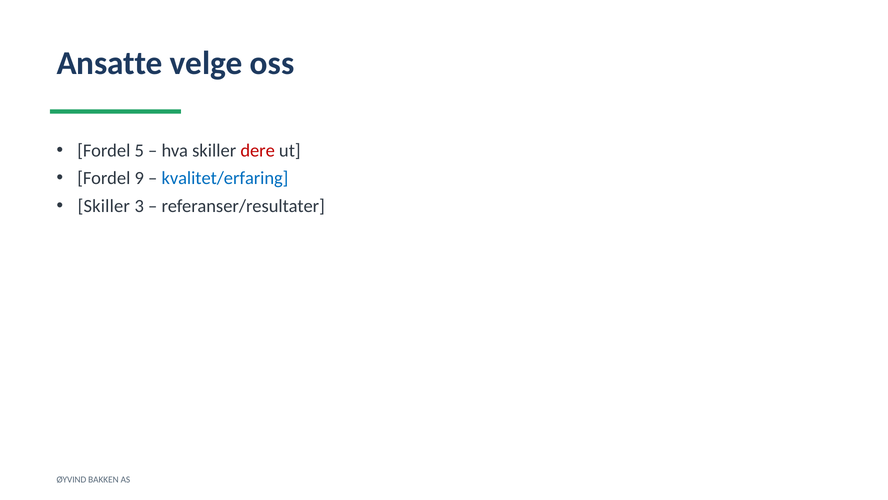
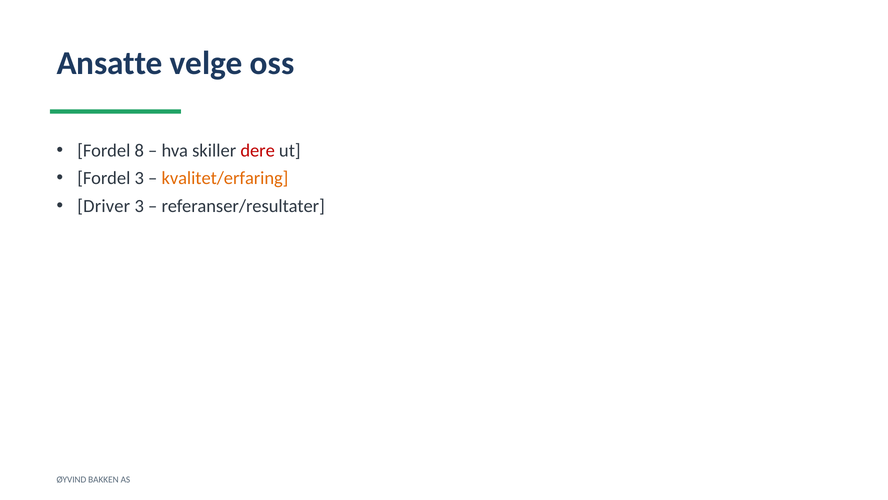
5: 5 -> 8 (139, 150)
Fordel 9: 9 -> 3 (139, 178)
kvalitet/erfaring colour: blue -> orange (225, 178)
Skiller: Skiller -> Driver (104, 206)
